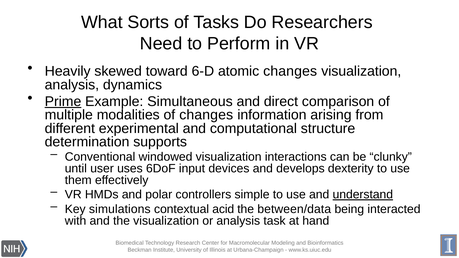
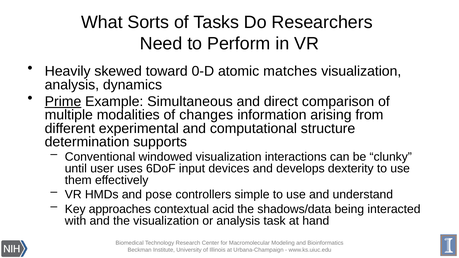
6-D: 6-D -> 0-D (203, 71)
atomic changes: changes -> matches (290, 71)
polar: polar -> pose (159, 195)
understand underline: present -> none (363, 195)
simulations: simulations -> approaches (120, 209)
between/data: between/data -> shadows/data (294, 209)
